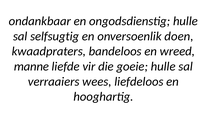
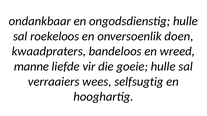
selfsugtig: selfsugtig -> roekeloos (55, 36)
liefdeloos: liefdeloos -> selfsugtig (139, 82)
